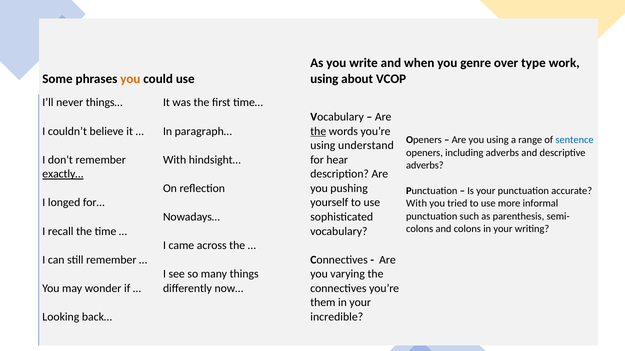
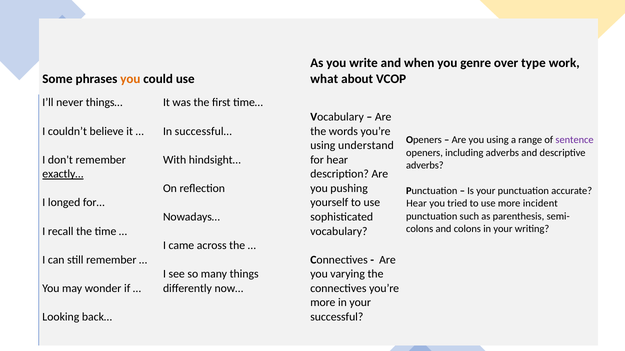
using: using -> what (324, 79)
paragraph…: paragraph… -> successful… (203, 131)
the underline: present -> none (318, 131)
sentence colour: blue -> purple (575, 140)
With: With -> Hear (417, 204)
informal: informal -> incident (540, 204)
them: them -> more (323, 303)
incredible: incredible -> successful (337, 317)
